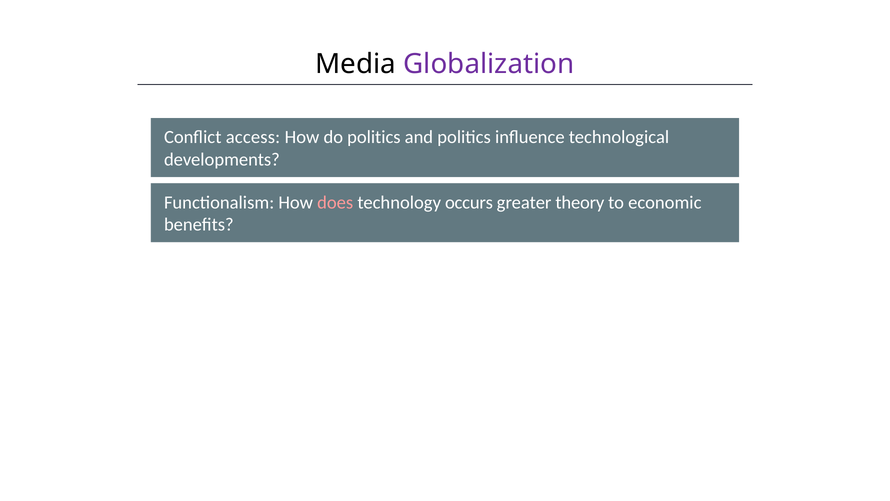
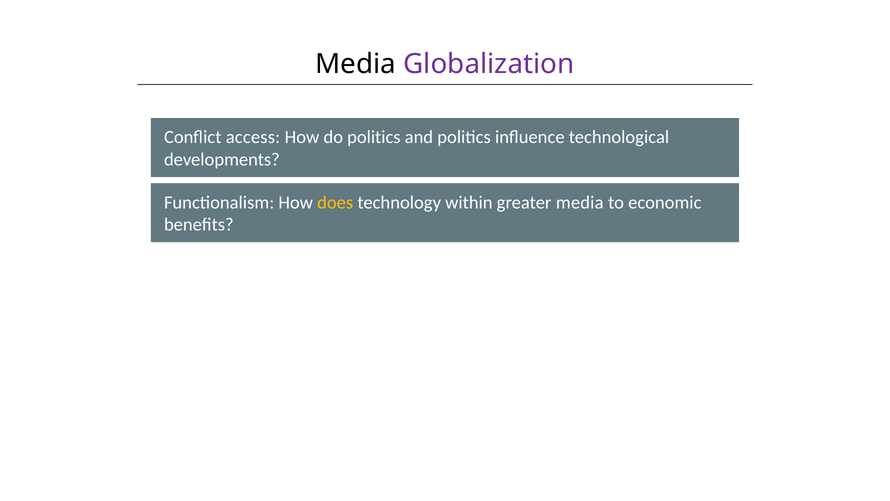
does colour: pink -> yellow (335, 202)
occurs: occurs -> within (469, 202)
greater theory: theory -> media (580, 202)
